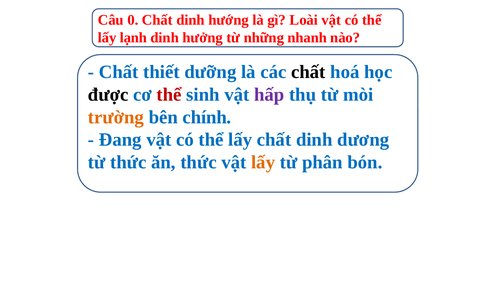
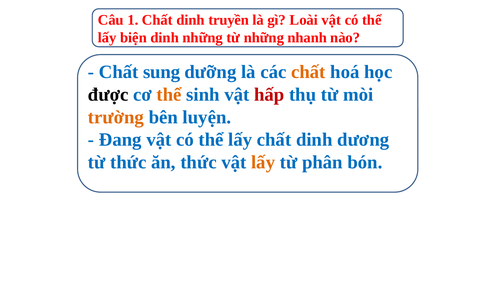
0: 0 -> 1 (133, 20)
hướng: hướng -> truyền (229, 20)
lạnh: lạnh -> biện (133, 38)
dinh hưởng: hưởng -> những (203, 38)
thiết: thiết -> sung (162, 72)
chất colour: black -> orange (308, 72)
thể colour: red -> orange (169, 95)
hấp colour: purple -> red (269, 95)
chính: chính -> luyện (207, 117)
